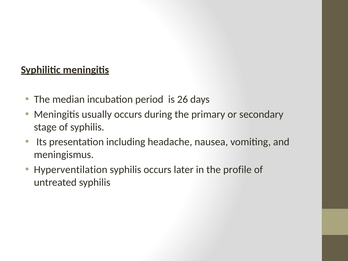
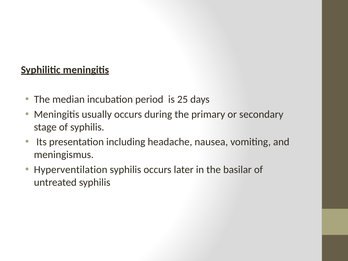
26: 26 -> 25 (183, 99)
profile: profile -> basilar (237, 170)
